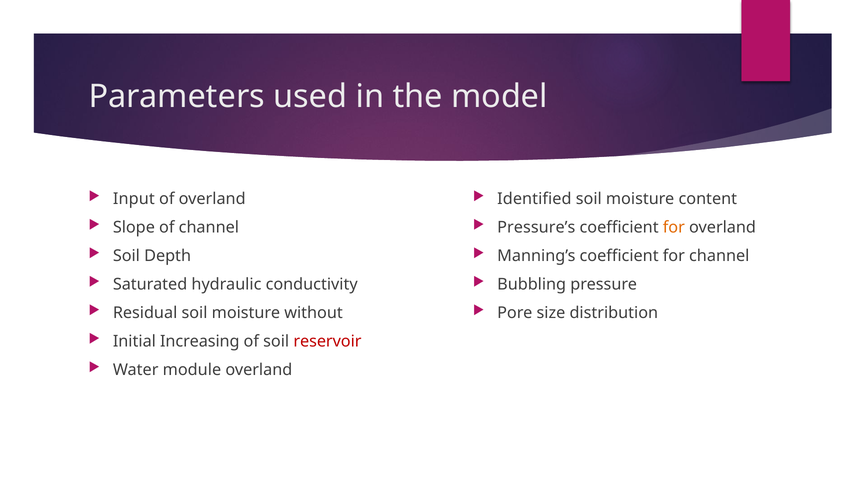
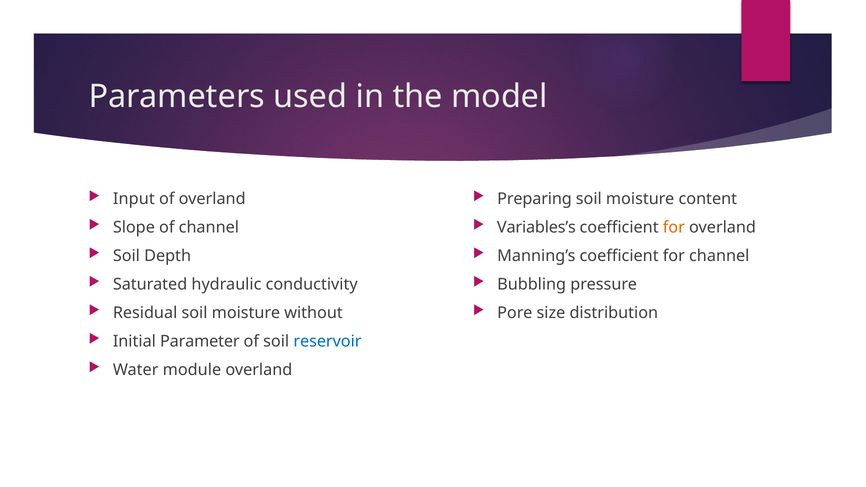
Identified: Identified -> Preparing (535, 199)
Pressure’s: Pressure’s -> Variables’s (536, 228)
Increasing: Increasing -> Parameter (200, 342)
reservoir colour: red -> blue (327, 342)
